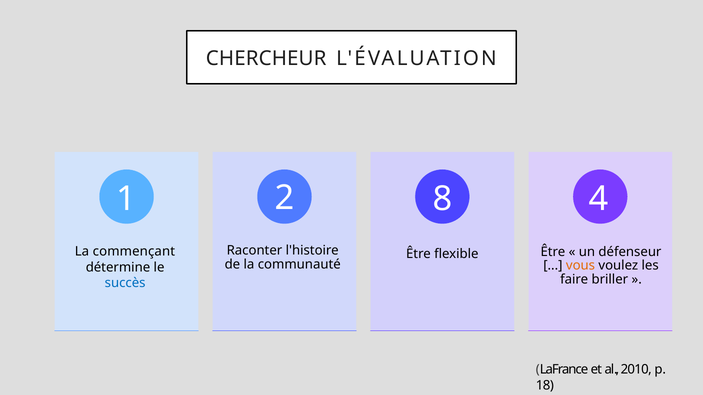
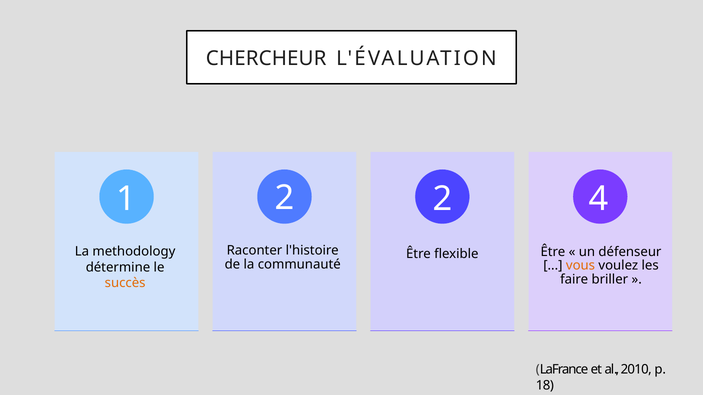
2 8: 8 -> 2 (442, 199)
commençant: commençant -> methodology (134, 252)
succès colour: blue -> orange (125, 283)
